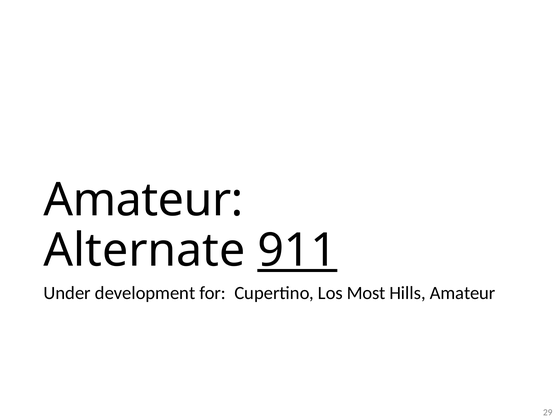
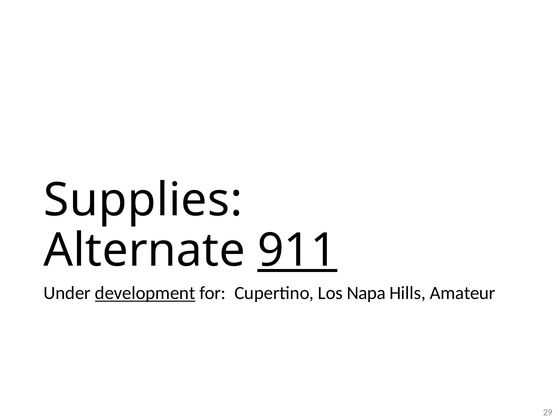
Amateur: Amateur -> Supplies (143, 200)
development underline: none -> present (145, 293)
Most: Most -> Napa (366, 293)
